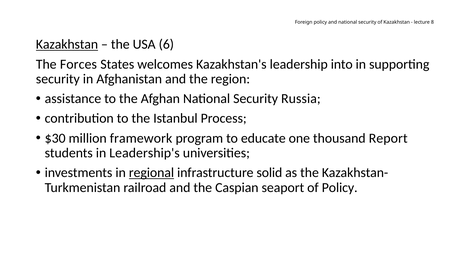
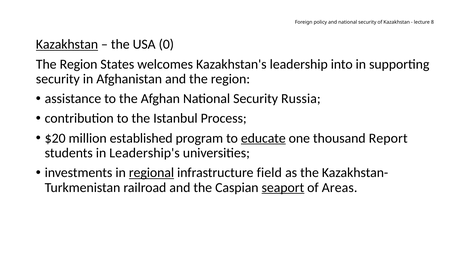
6: 6 -> 0 (166, 44)
Forces: Forces -> Region (79, 64)
$30: $30 -> $20 (55, 138)
framework: framework -> established (141, 138)
educate underline: none -> present (263, 138)
solid: solid -> field (269, 173)
seaport underline: none -> present (283, 187)
of Policy: Policy -> Areas (340, 187)
